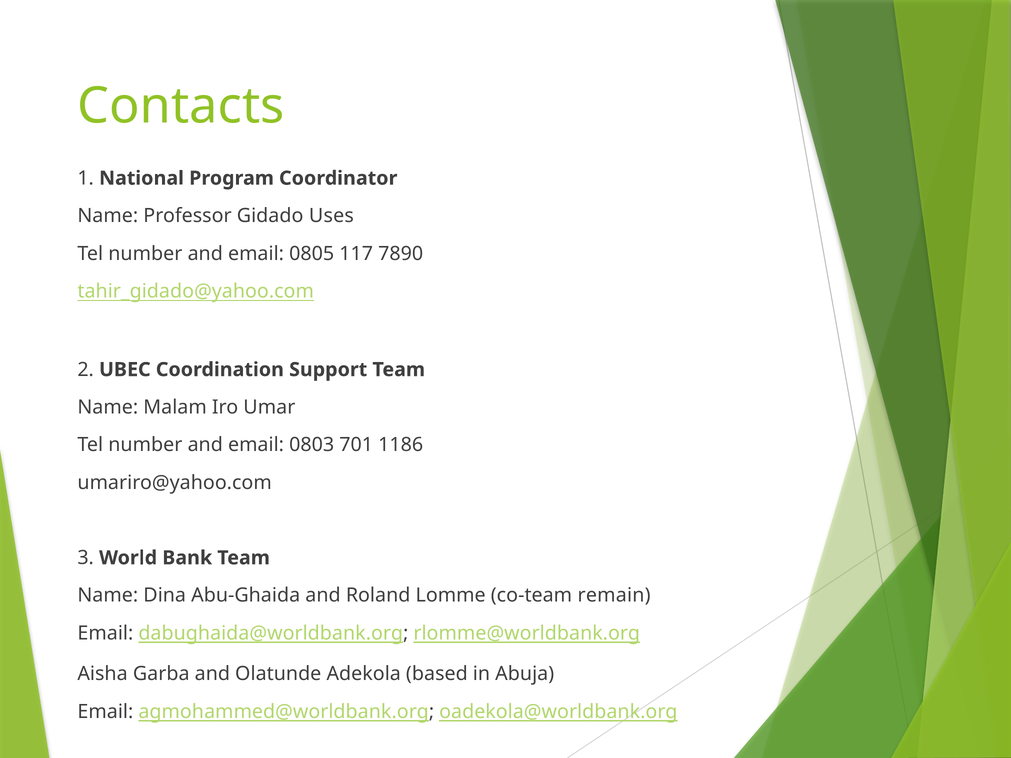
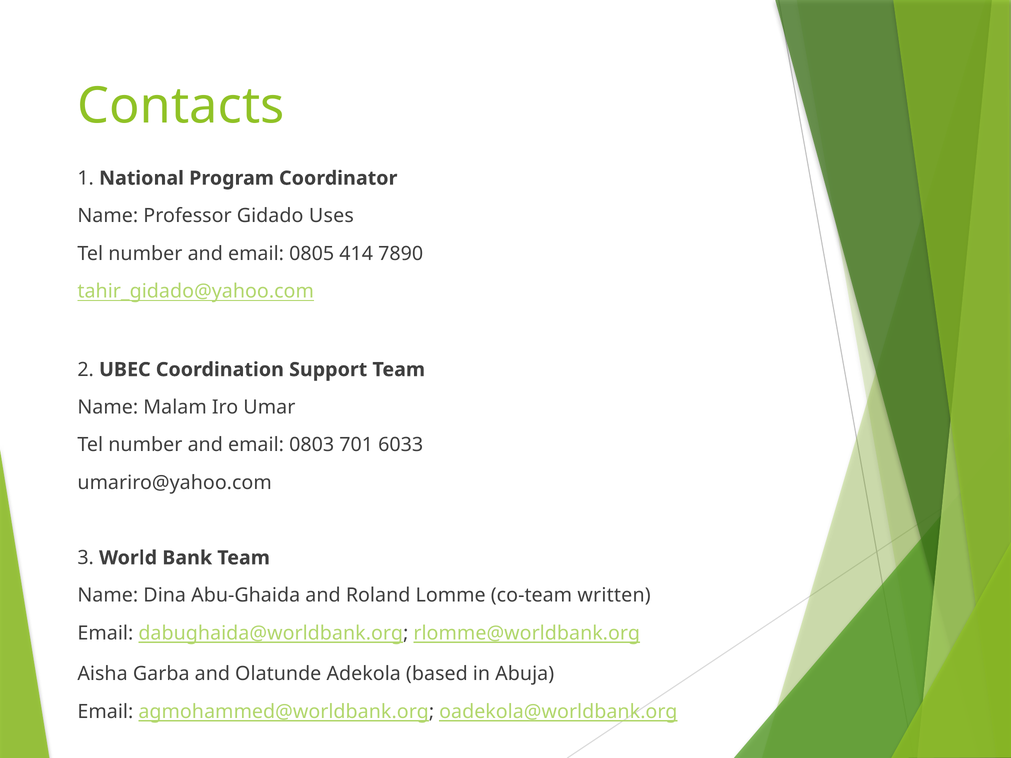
117: 117 -> 414 (356, 254)
1186: 1186 -> 6033 (401, 445)
remain: remain -> written (614, 596)
